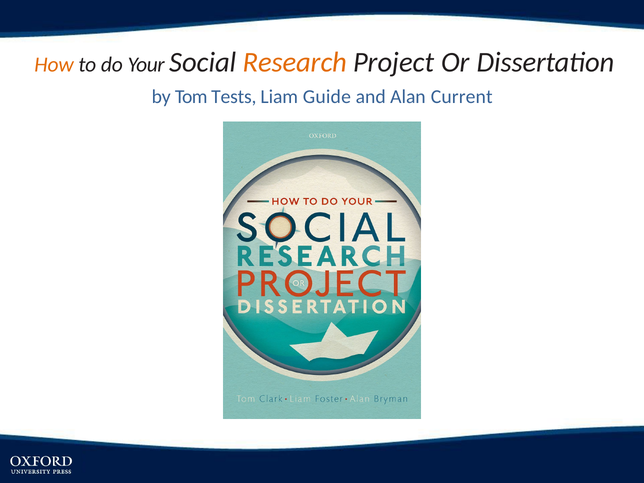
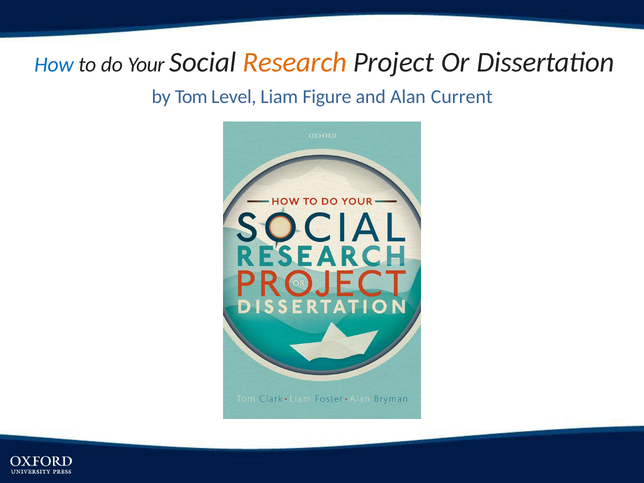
How colour: orange -> blue (54, 65)
Tests: Tests -> Level (234, 97)
Guide: Guide -> Figure (327, 97)
